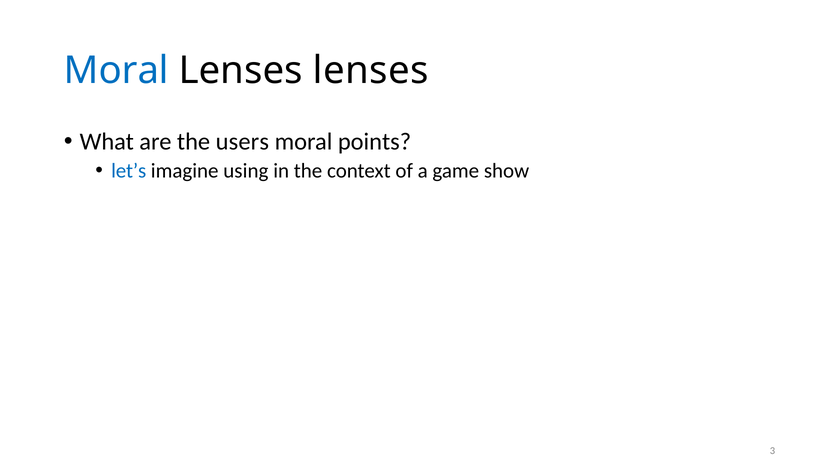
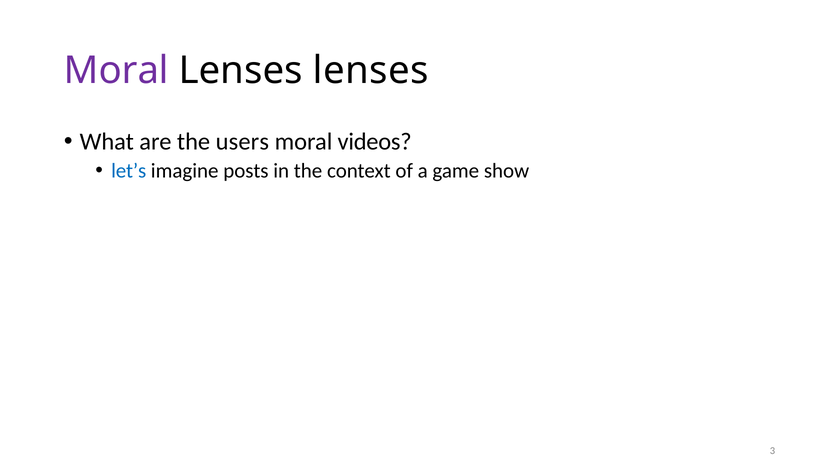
Moral colour: blue -> purple (116, 70)
points: points -> videos (375, 142)
using: using -> posts (246, 171)
